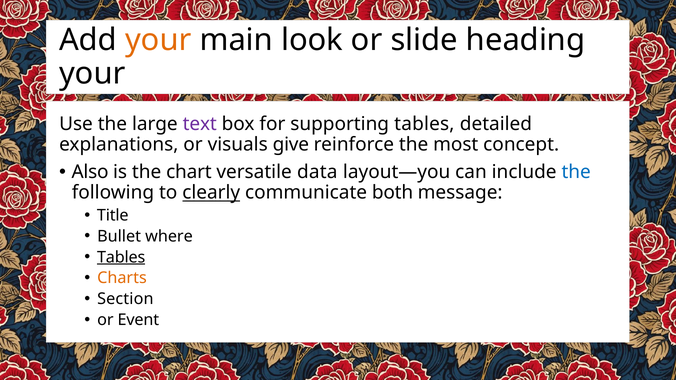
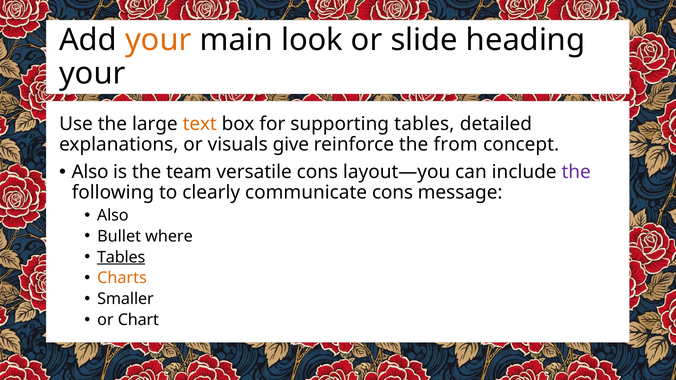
text colour: purple -> orange (200, 124)
most: most -> from (456, 145)
chart: chart -> team (189, 172)
versatile data: data -> cons (317, 172)
the colour: blue -> purple (576, 172)
clearly underline: present -> none (211, 193)
communicate both: both -> cons (393, 193)
Title: Title -> Also (113, 215)
Section: Section -> Smaller (125, 299)
Event: Event -> Chart (138, 320)
